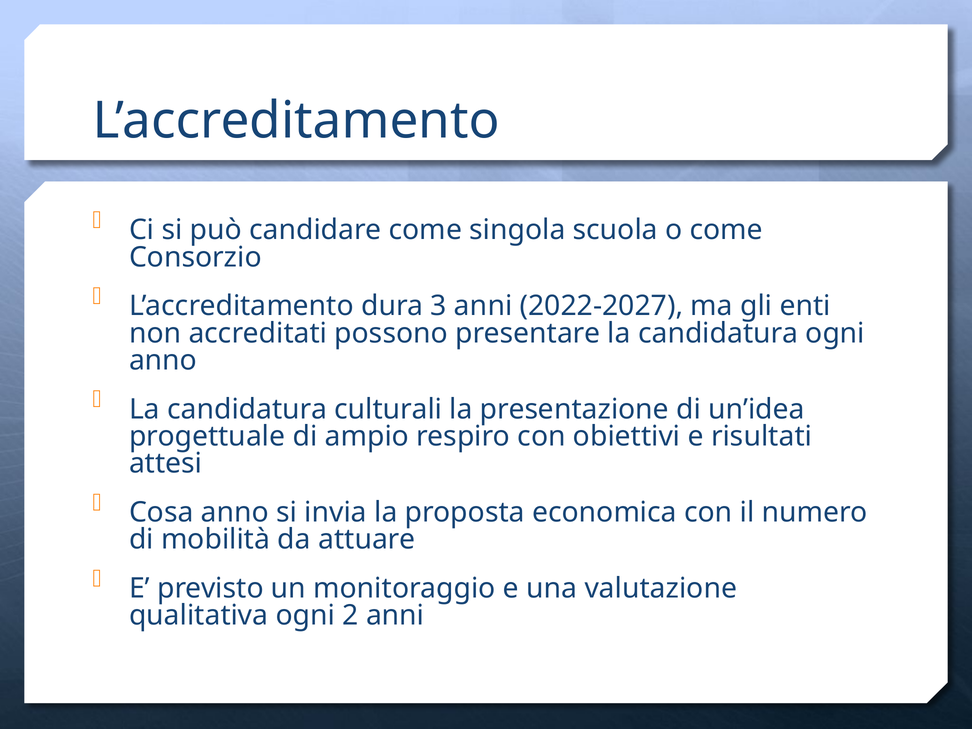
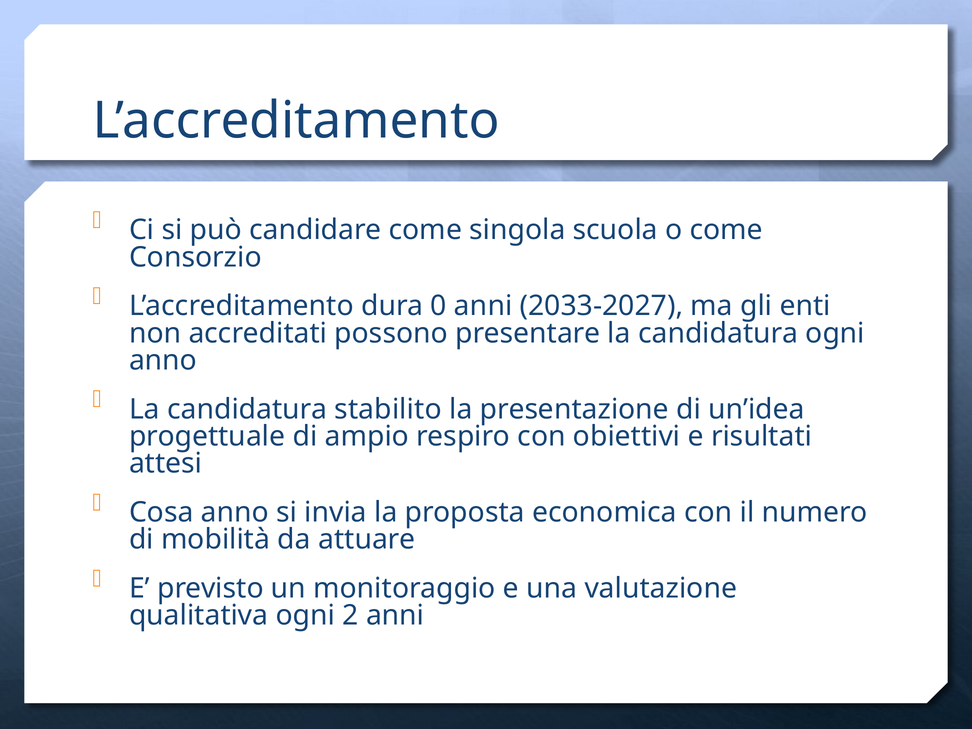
3: 3 -> 0 (439, 306)
2022-2027: 2022-2027 -> 2033-2027 (601, 306)
culturali: culturali -> stabilito (388, 409)
